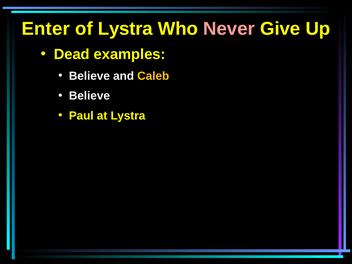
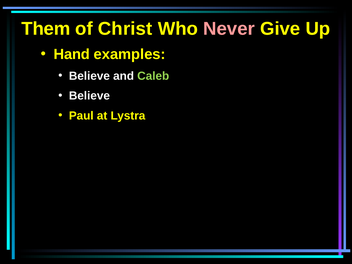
Enter: Enter -> Them (46, 29)
of Lystra: Lystra -> Christ (125, 29)
Dead: Dead -> Hand (72, 54)
Caleb colour: yellow -> light green (153, 76)
